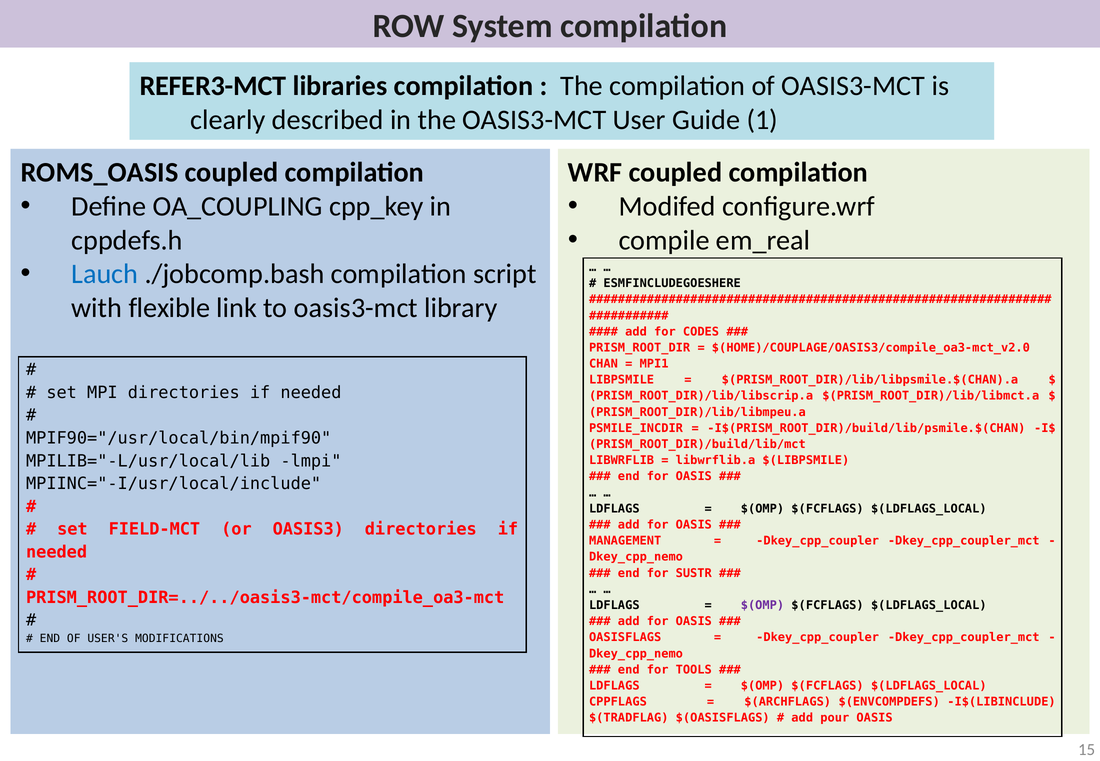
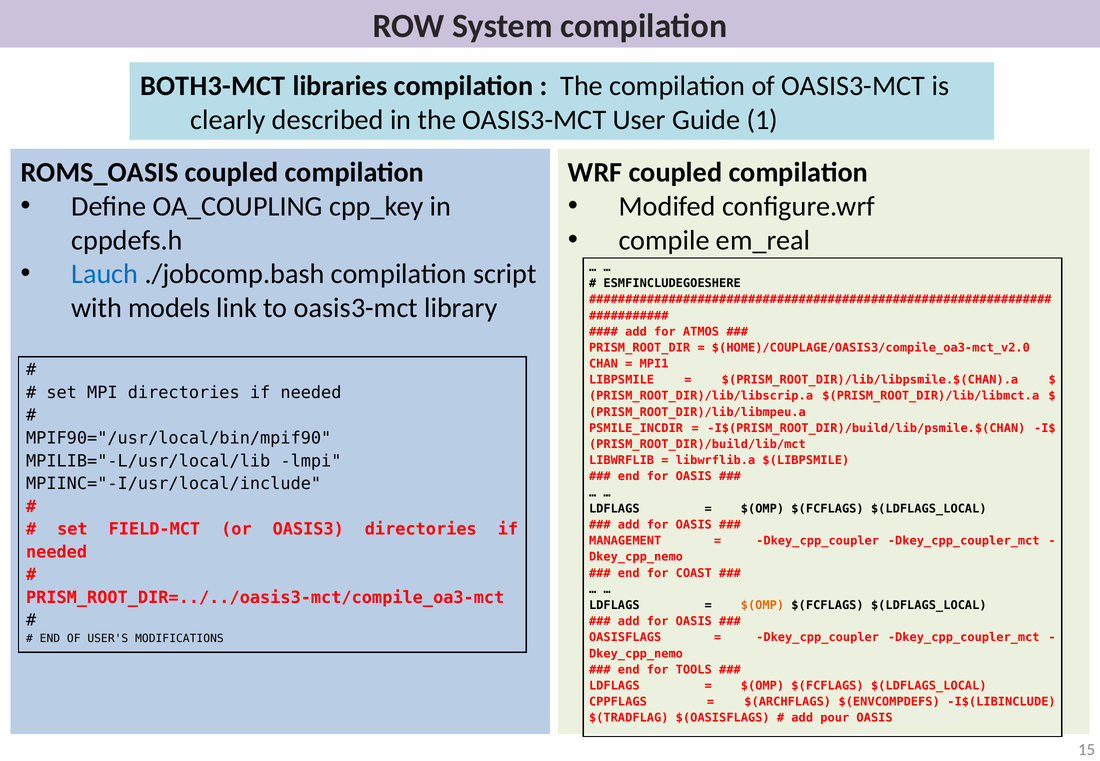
REFER3-MCT: REFER3-MCT -> BOTH3-MCT (213, 86)
flexible: flexible -> models (169, 308)
CODES: CODES -> ATMOS (701, 332)
SUSTR: SUSTR -> COAST (694, 574)
$(OMP colour: purple -> orange (762, 606)
